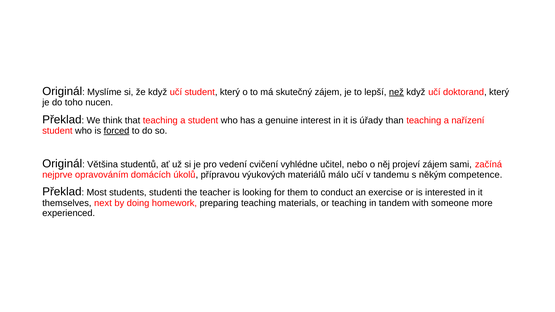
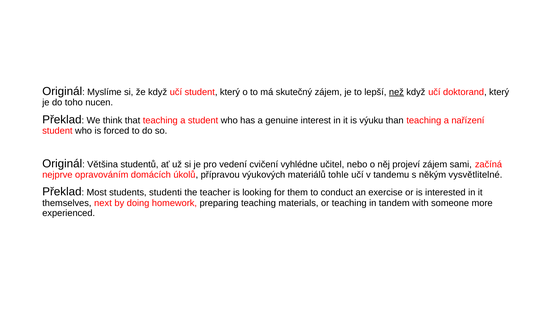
úřady: úřady -> výuku (371, 120)
forced underline: present -> none (117, 131)
málo: málo -> tohle (338, 175)
competence: competence -> vysvětlitelné (475, 175)
